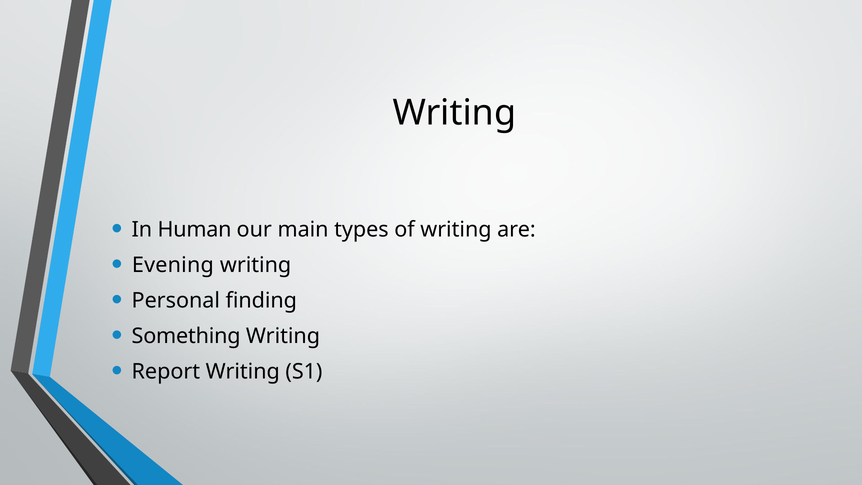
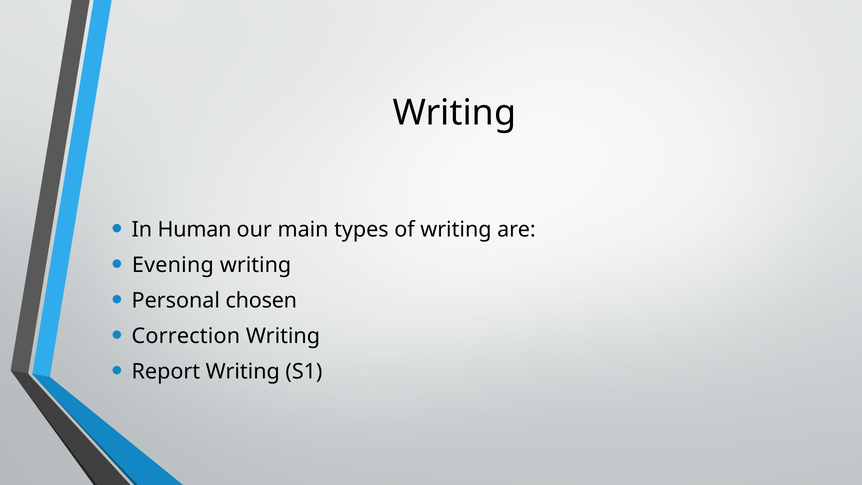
finding: finding -> chosen (261, 300)
Something: Something -> Correction (186, 336)
